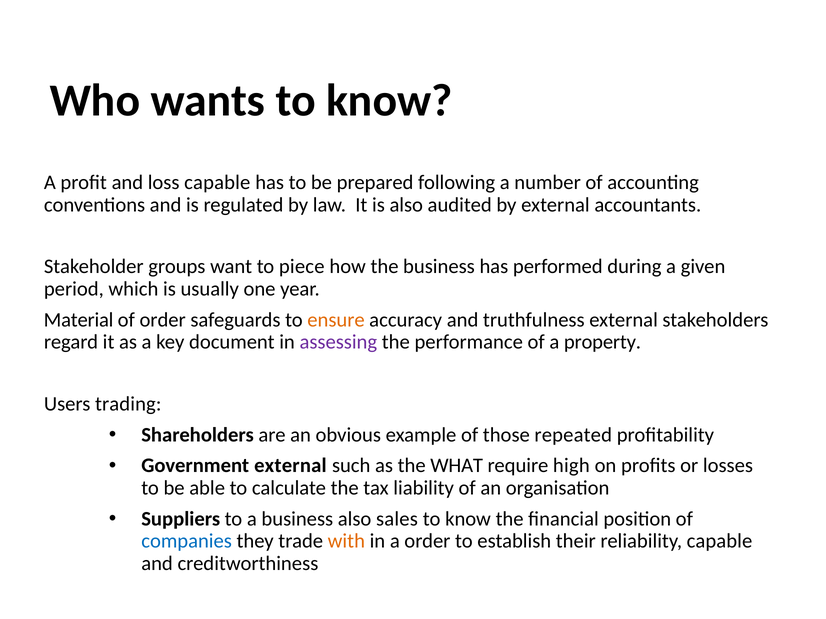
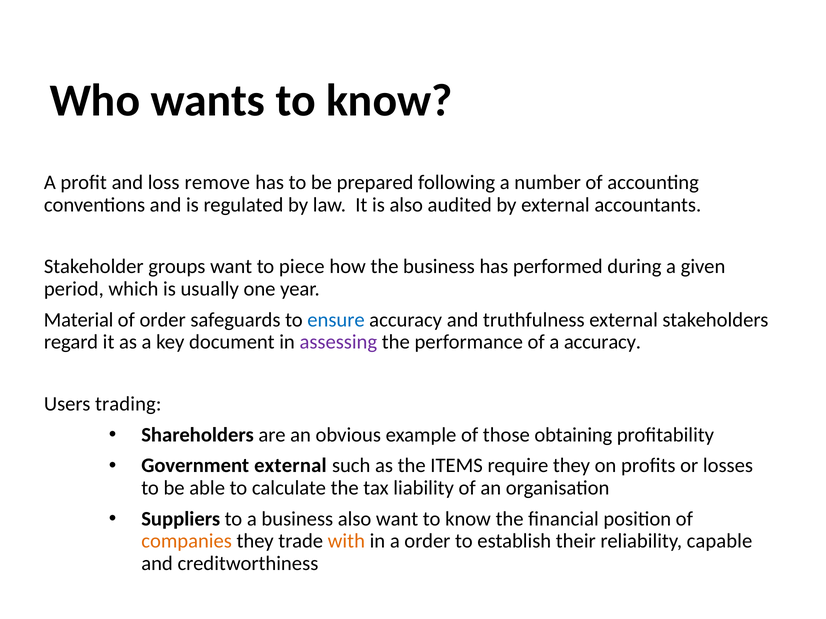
loss capable: capable -> remove (217, 183)
ensure colour: orange -> blue (336, 320)
a property: property -> accuracy (602, 342)
repeated: repeated -> obtaining (573, 435)
WHAT: WHAT -> ITEMS (457, 466)
require high: high -> they (572, 466)
also sales: sales -> want (397, 519)
companies colour: blue -> orange (187, 542)
